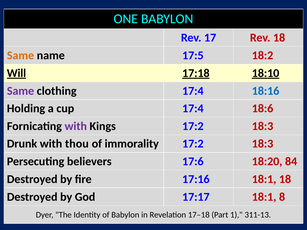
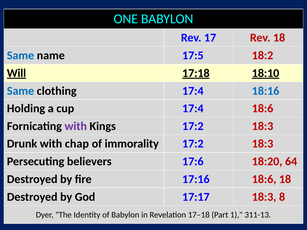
Same colour: orange -> blue (21, 55)
Same colour: purple -> blue (21, 91)
thou: thou -> chap (77, 144)
84: 84 -> 64 (291, 162)
17:16 18:1: 18:1 -> 18:6 (264, 179)
17:17 18:1: 18:1 -> 18:3 (264, 197)
